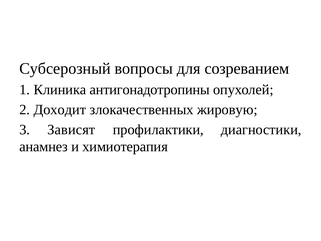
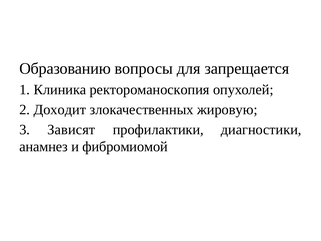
Субсерозный: Субсерозный -> Образованию (65, 69)
созреванием: созреванием -> запрещается (247, 69)
антигонадотропины: антигонадотропины -> ректороманоскопия (150, 89)
химиотерапия: химиотерапия -> фибромиомой (125, 147)
